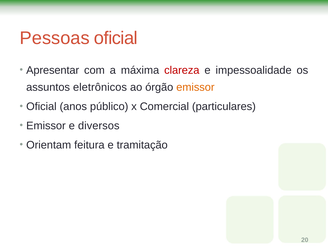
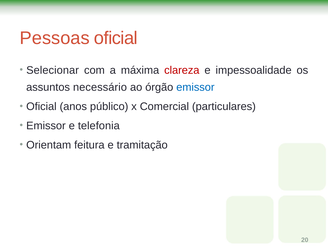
Apresentar: Apresentar -> Selecionar (53, 70)
eletrônicos: eletrônicos -> necessário (100, 87)
emissor colour: orange -> blue (195, 87)
diversos: diversos -> telefonia (99, 126)
